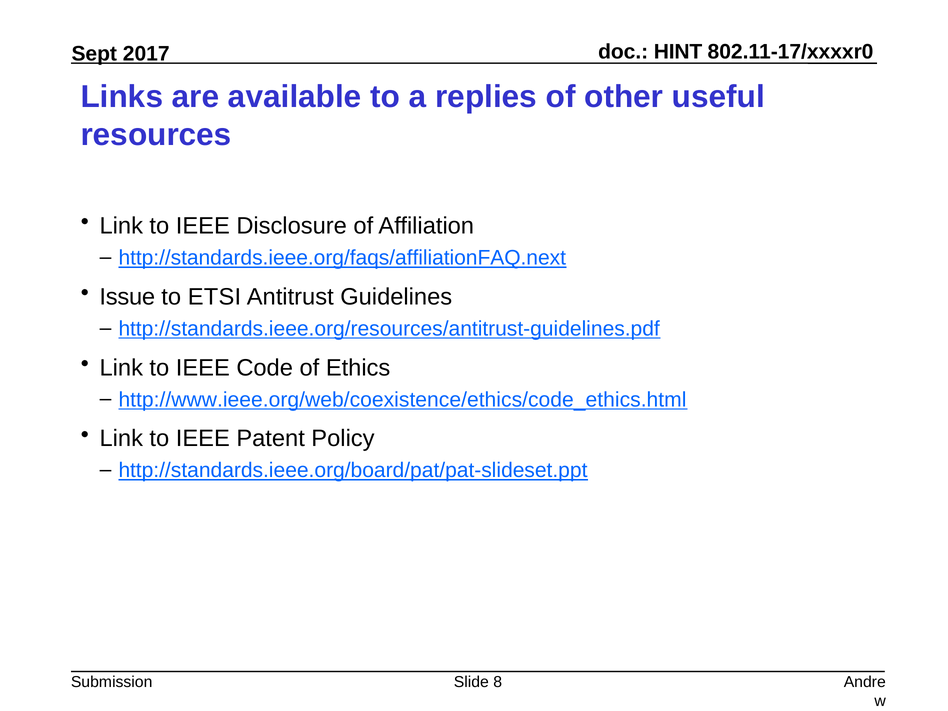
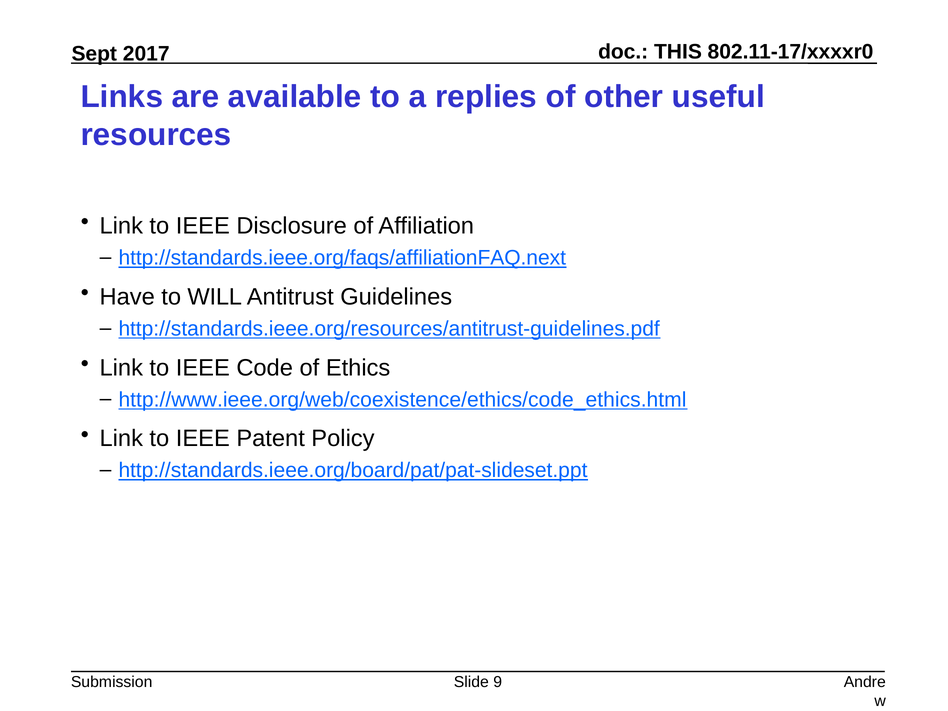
HINT: HINT -> THIS (678, 52)
Issue: Issue -> Have (127, 297)
ETSI: ETSI -> WILL (215, 297)
8: 8 -> 9 (498, 682)
